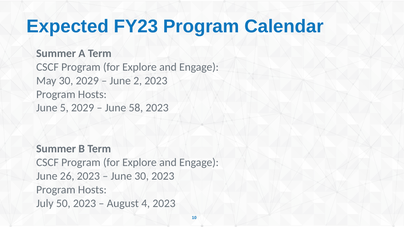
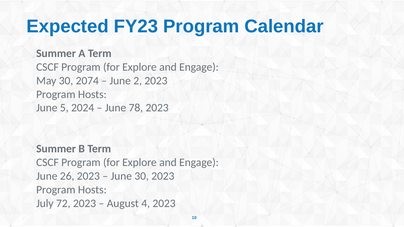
30 2029: 2029 -> 2074 (87, 81)
5 2029: 2029 -> 2024 (83, 108)
58: 58 -> 78 (136, 108)
50: 50 -> 72 (63, 204)
